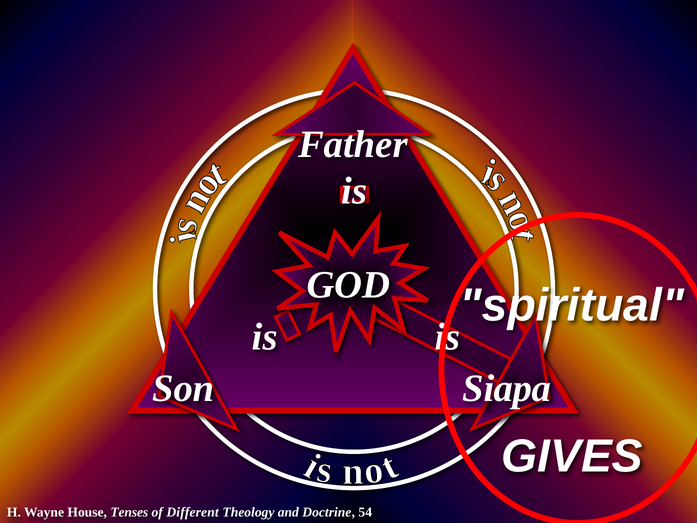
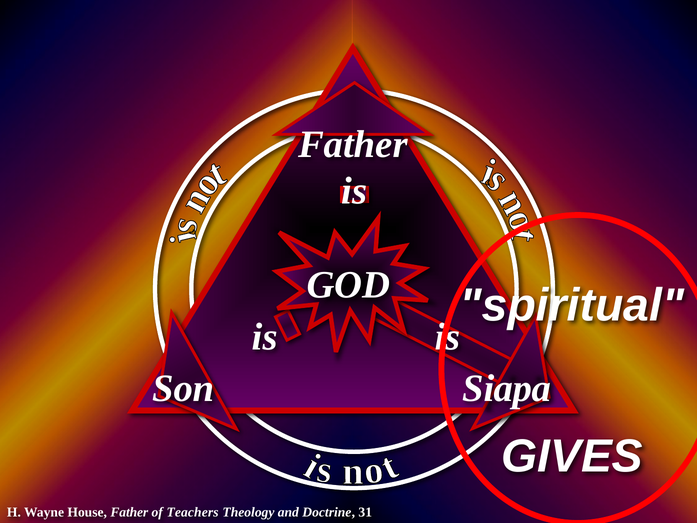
House Tenses: Tenses -> Father (129, 512)
Different: Different -> Teachers (193, 512)
54: 54 -> 31 (365, 512)
